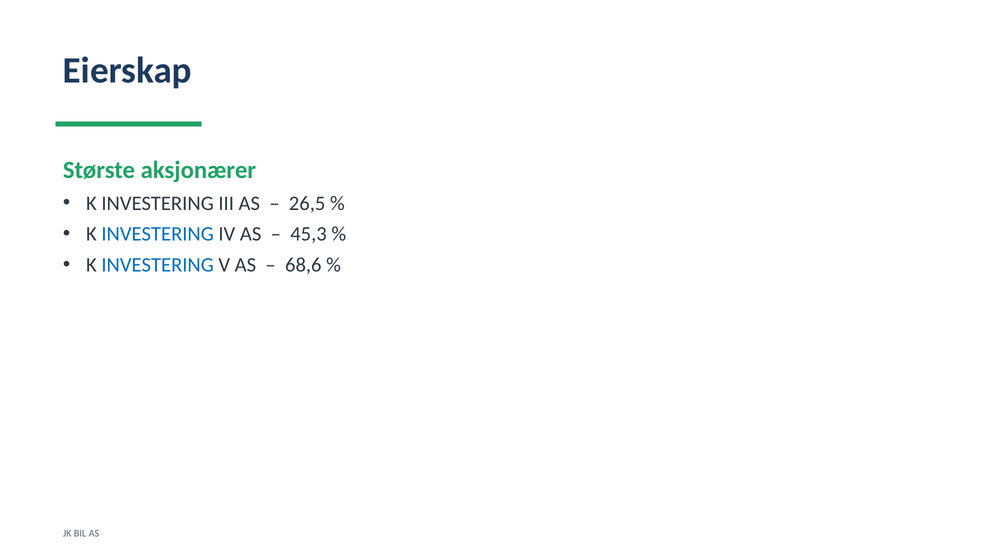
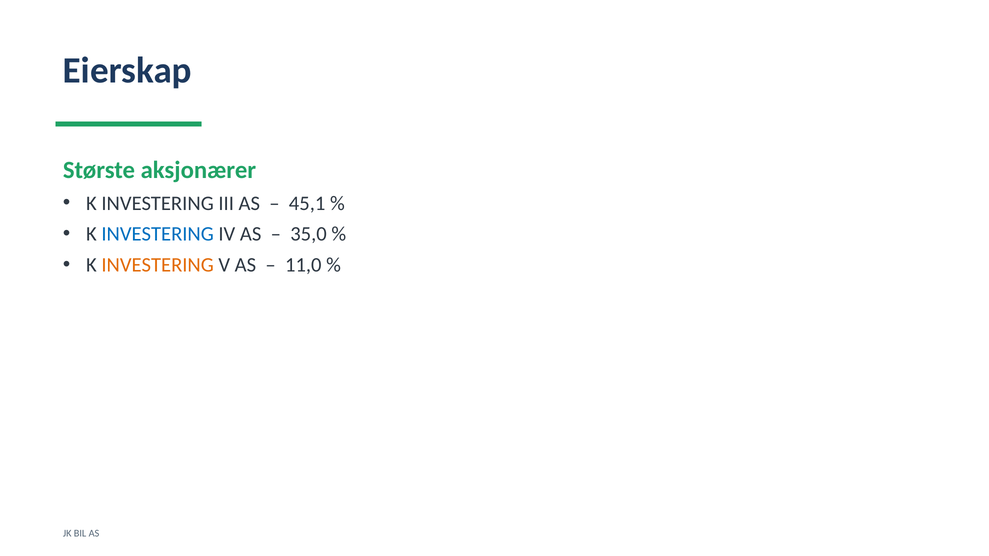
26,5: 26,5 -> 45,1 (307, 203)
45,3: 45,3 -> 35,0 (309, 234)
INVESTERING colour: blue -> orange (158, 265)
68,6: 68,6 -> 11,0 (303, 265)
